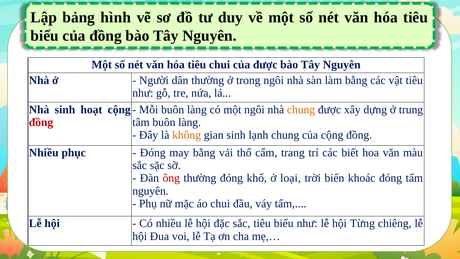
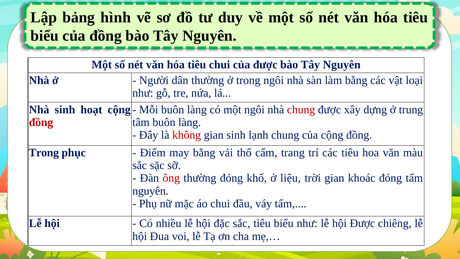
vật tiêu: tiêu -> loại (414, 80)
chung colour: orange -> red (301, 109)
không colour: orange -> red (187, 135)
Nhiều: Nhiều -> Trong (44, 153)
Đóng: Đóng -> Điểm (153, 153)
các biết: biết -> tiêu (350, 153)
loại: loại -> liệu (291, 178)
trời biến: biến -> gian (334, 178)
hội Từng: Từng -> Được (362, 223)
